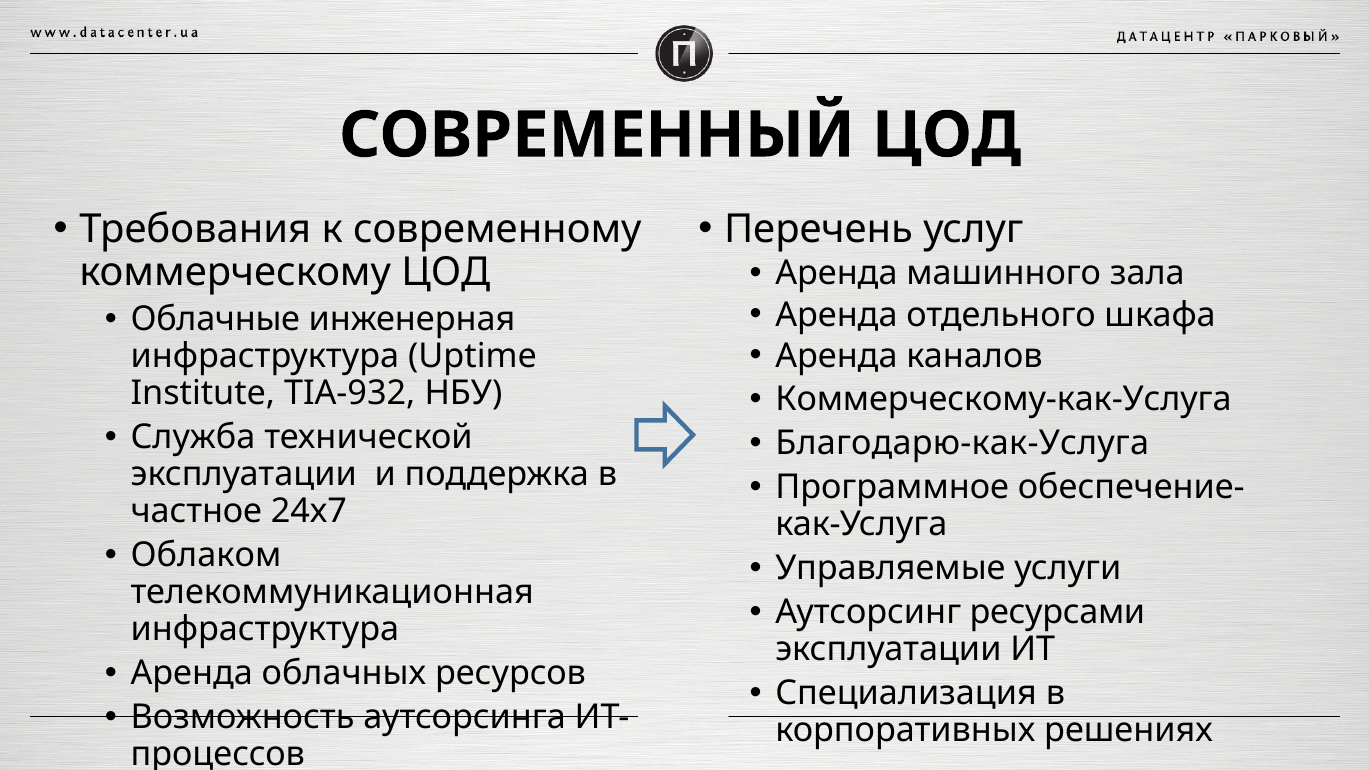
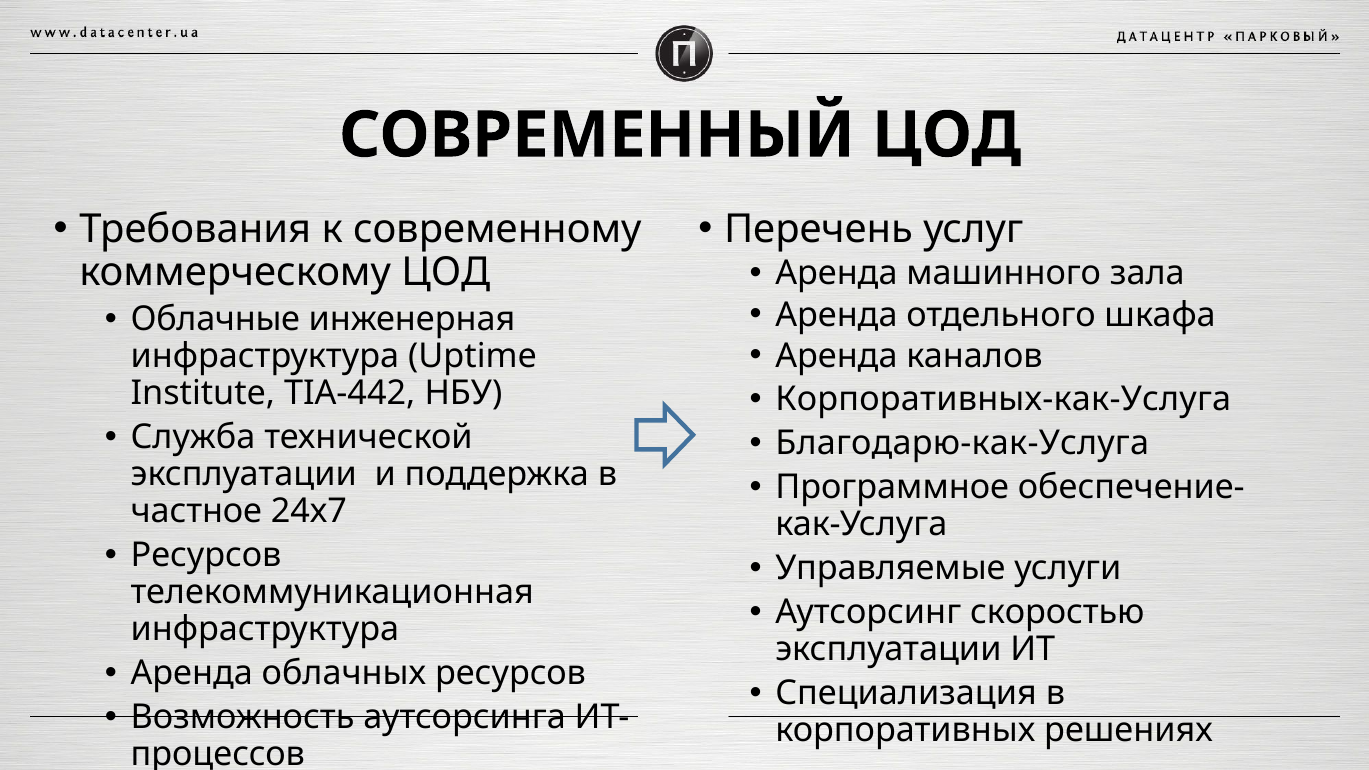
Коммерческому-как-Услуга: Коммерческому-как-Услуга -> Корпоративных-как-Услуга (1003, 399)
TIA-932: TIA-932 -> TIA-442 (350, 393)
Облаком: Облаком -> Ресурсов (206, 555)
ресурсами: ресурсами -> скоростью (1057, 613)
